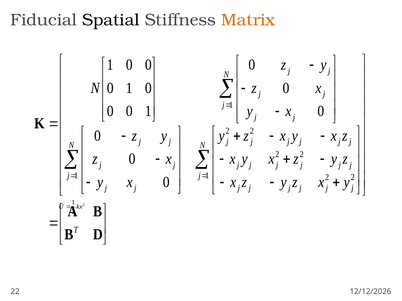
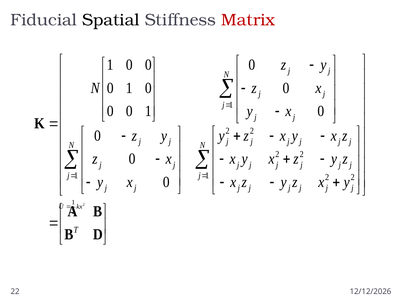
Matrix colour: orange -> red (248, 20)
